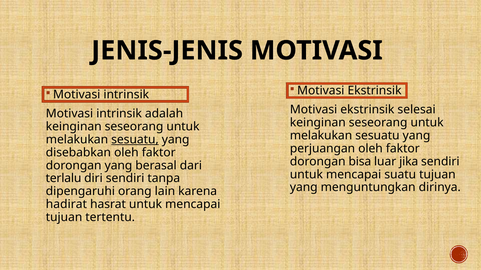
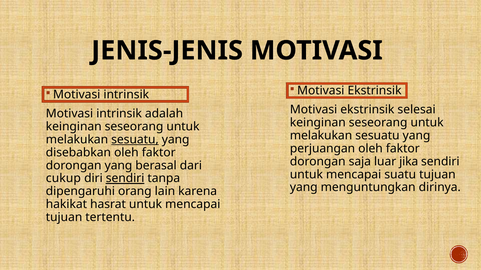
bisa: bisa -> saja (360, 162)
terlalu: terlalu -> cukup (63, 179)
sendiri underline: none -> present (125, 179)
hadirat: hadirat -> hakikat (66, 205)
